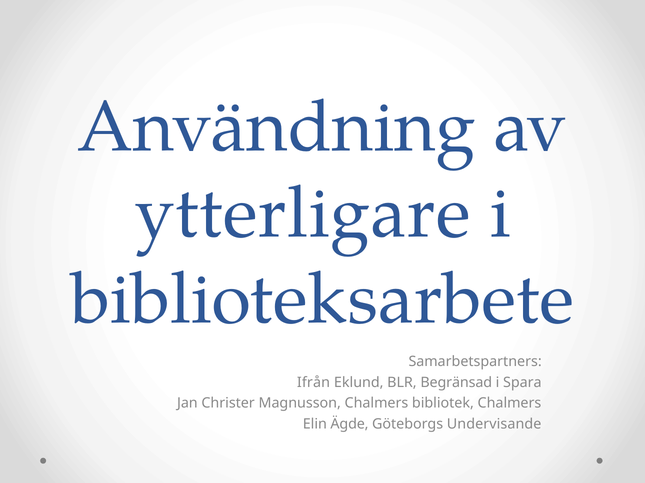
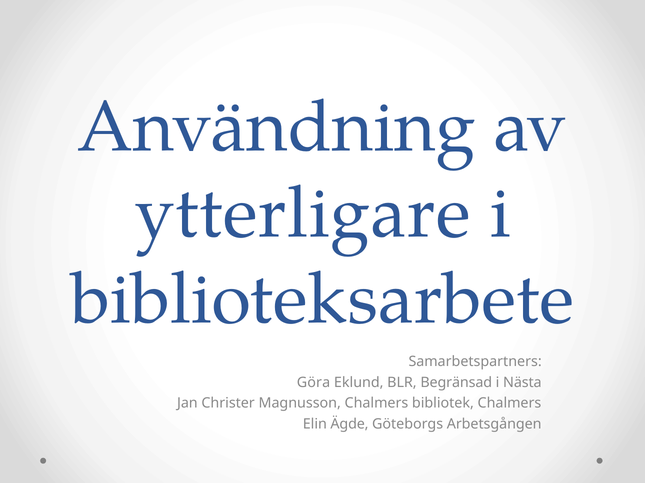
Ifrån: Ifrån -> Göra (313, 383)
Spara: Spara -> Nästa (522, 383)
Undervisande: Undervisande -> Arbetsgången (494, 425)
